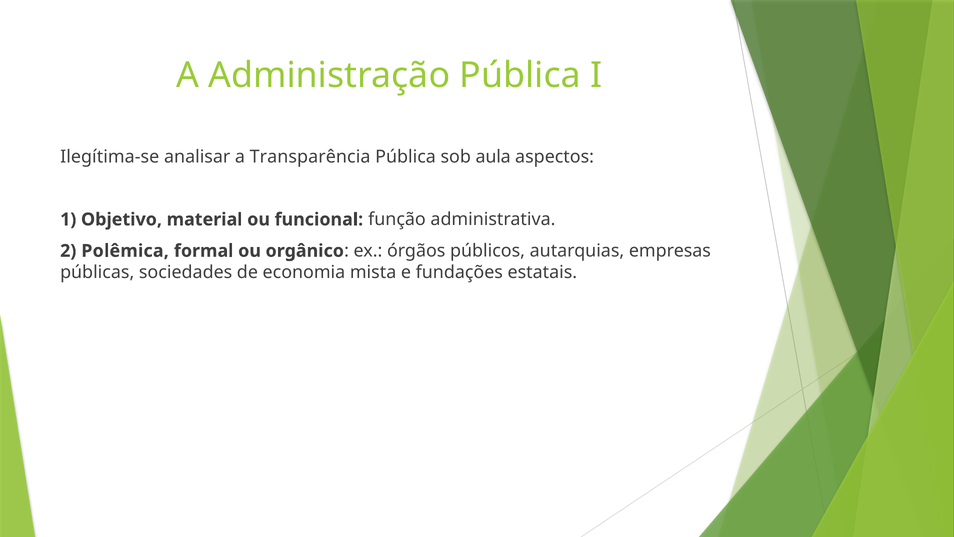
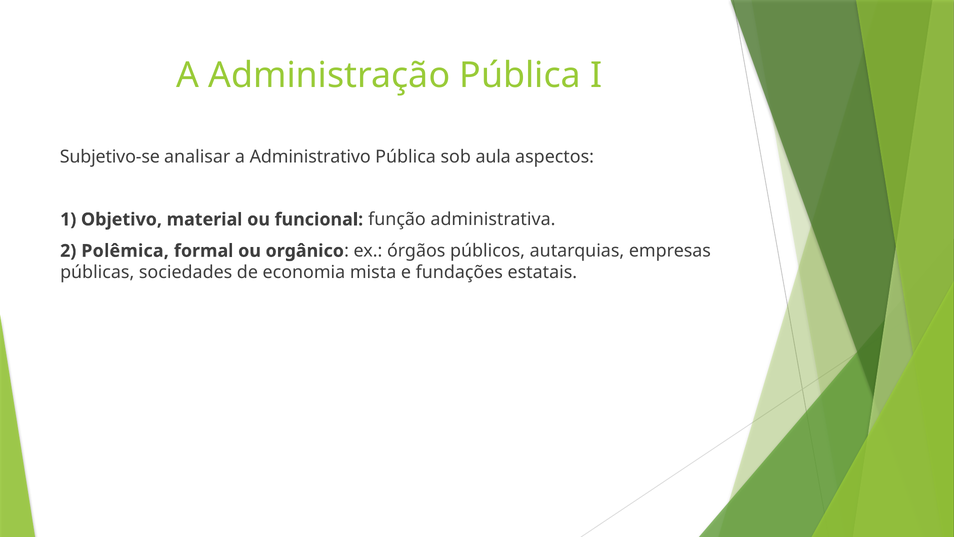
Ilegítima-se: Ilegítima-se -> Subjetivo-se (110, 157)
Transparência: Transparência -> Administrativo (310, 157)
